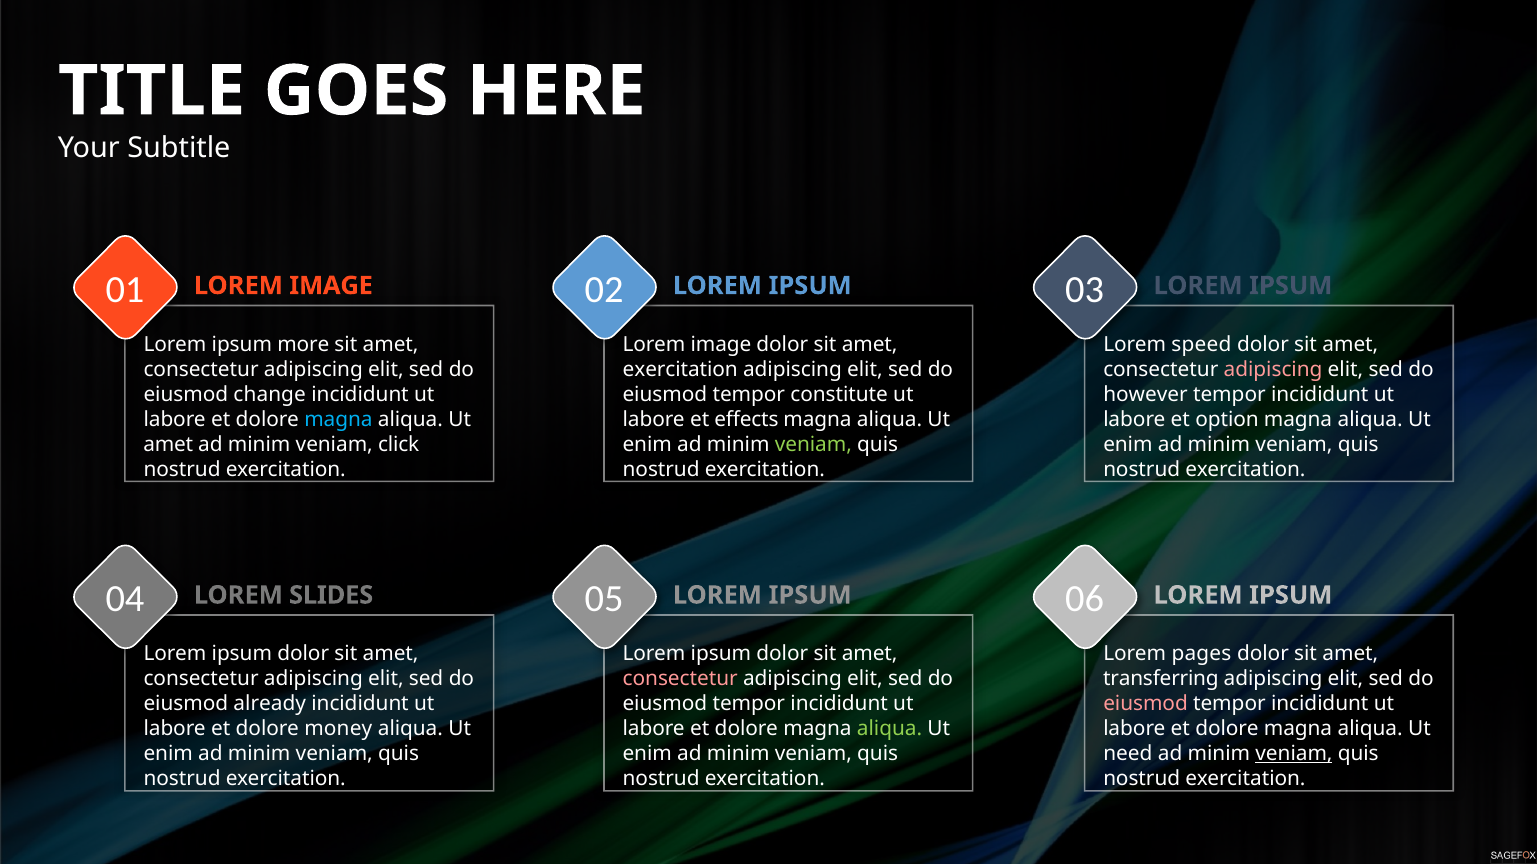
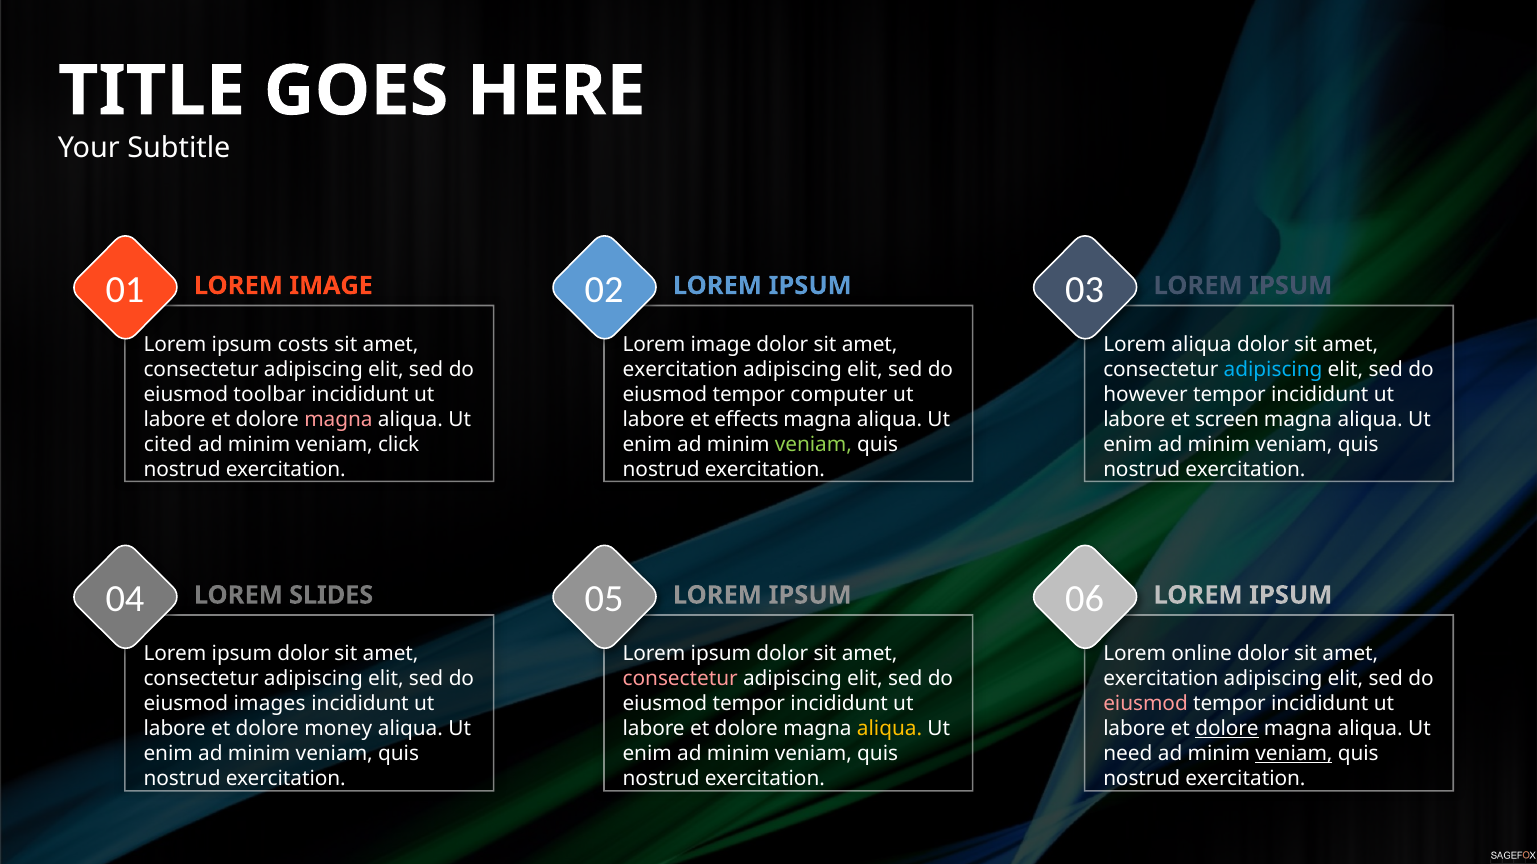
more: more -> costs (303, 345)
speed: speed -> aliqua (1201, 345)
adipiscing colour: pink -> light blue (1273, 370)
change: change -> toolbar (270, 395)
constitute: constitute -> computer (839, 395)
magna colour: light blue -> pink (338, 420)
option: option -> screen (1227, 420)
amet: amet -> cited (168, 445)
pages: pages -> online (1202, 654)
transferring: transferring -> exercitation (1161, 679)
already: already -> images (270, 704)
aliqua colour: light green -> yellow (890, 729)
dolore underline: none -> present (1227, 729)
